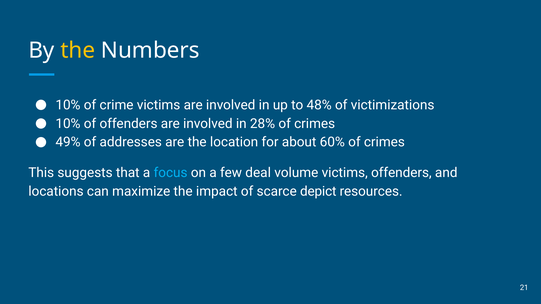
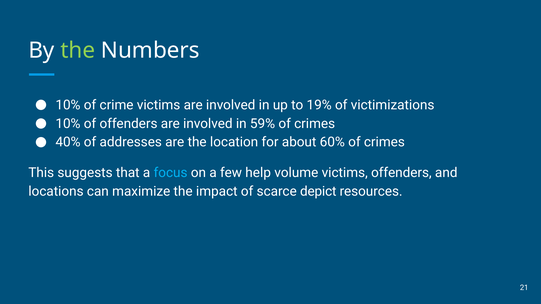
the colour: yellow -> light green (78, 50)
48%: 48% -> 19% (319, 105)
28%: 28% -> 59% (263, 124)
49%: 49% -> 40% (68, 142)
deal: deal -> help (258, 173)
